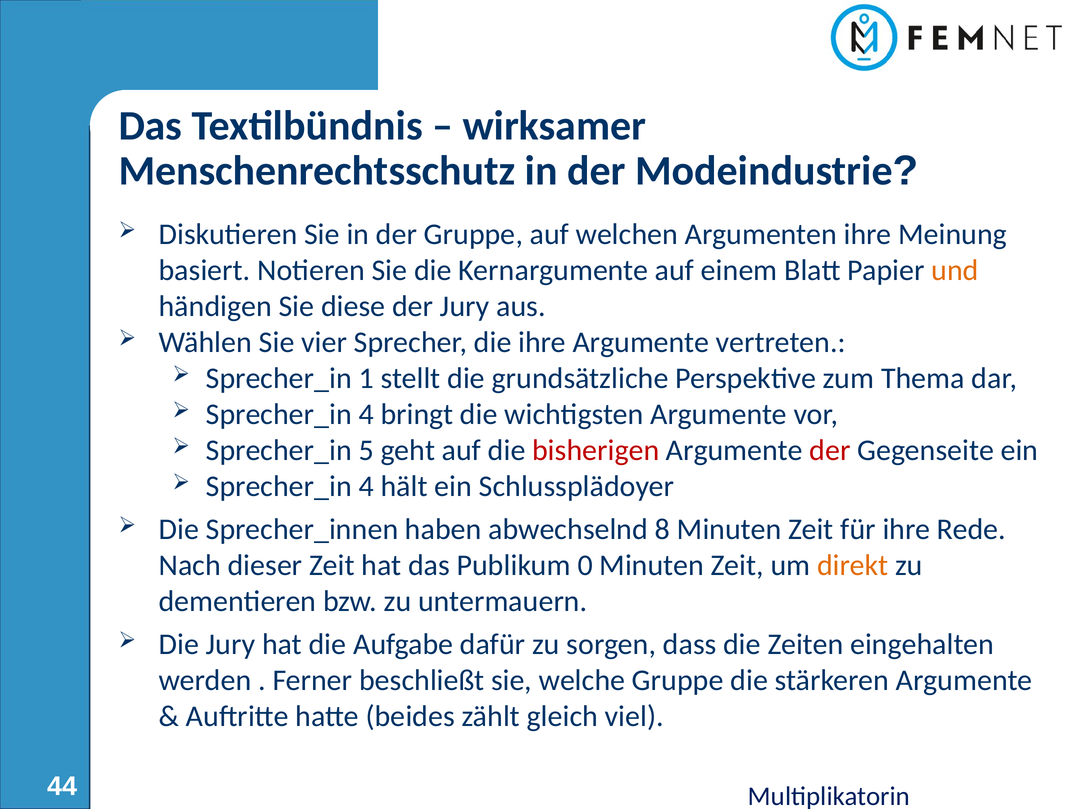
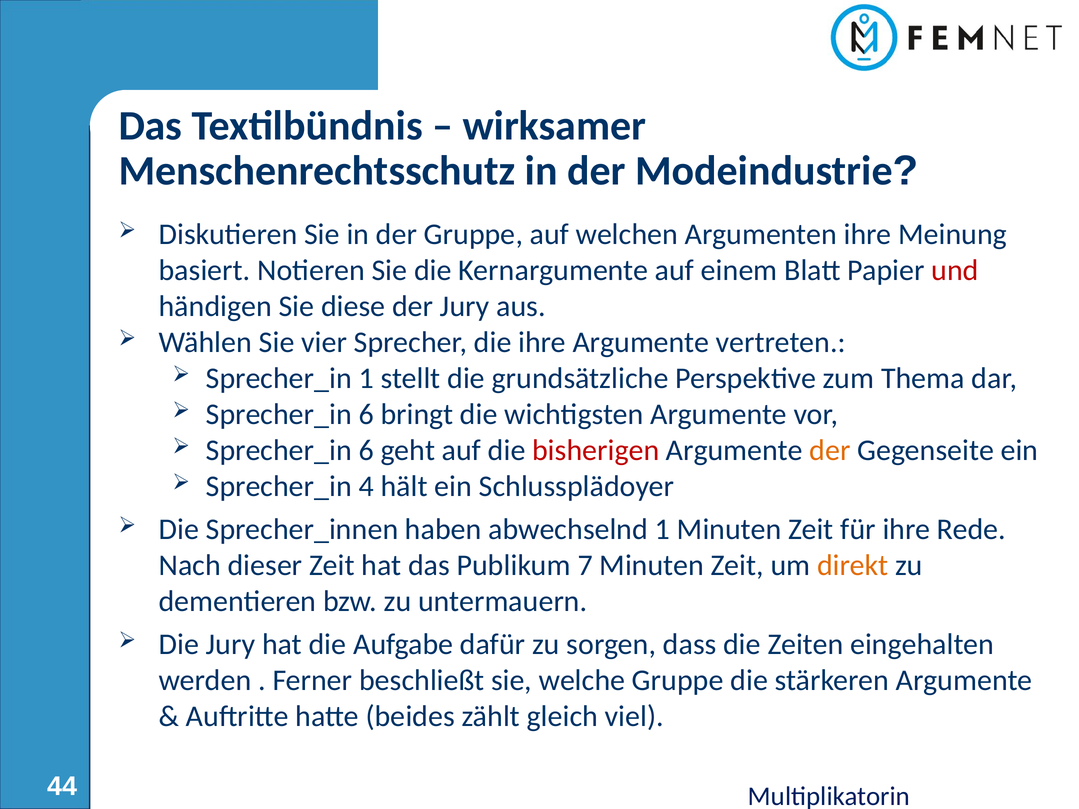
und colour: orange -> red (955, 271)
4: 4 -> 6 (366, 415)
5: 5 -> 6 (366, 451)
der colour: red -> orange (830, 451)
abwechselnd 8: 8 -> 1 (662, 530)
0: 0 -> 7 (585, 566)
